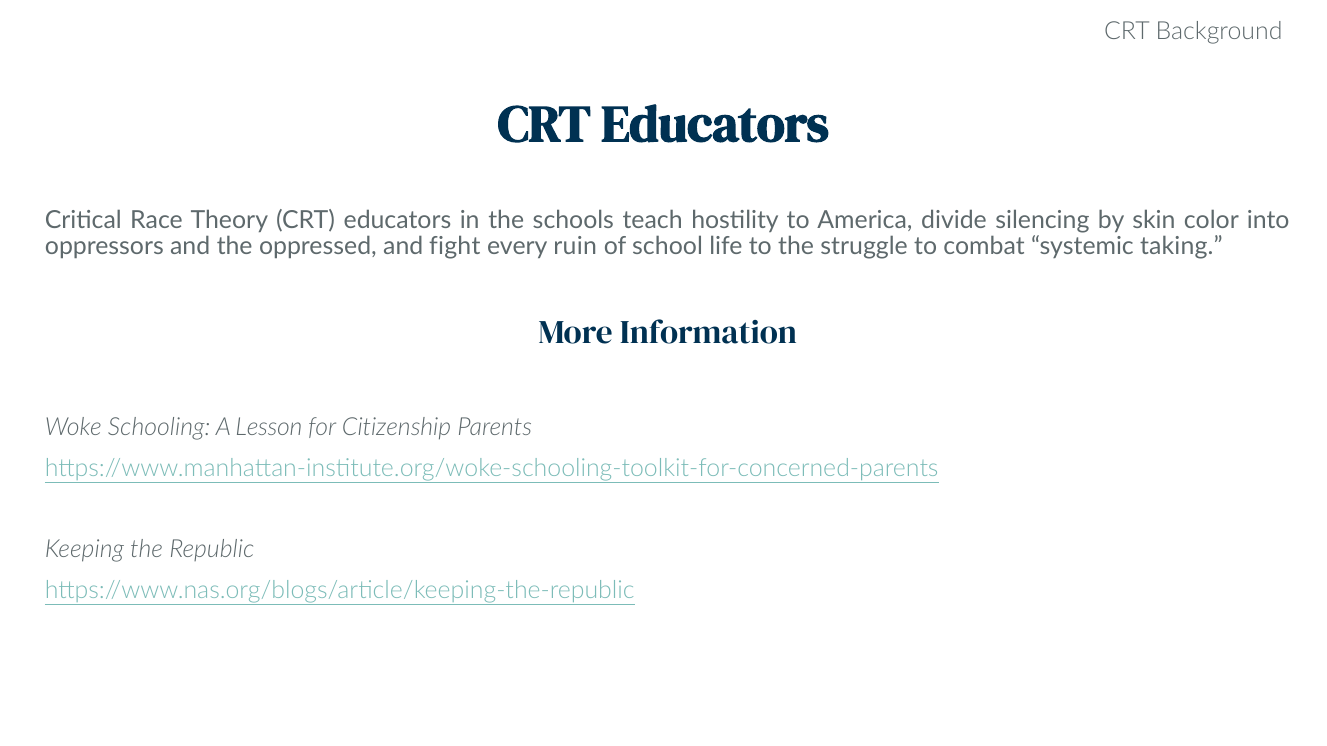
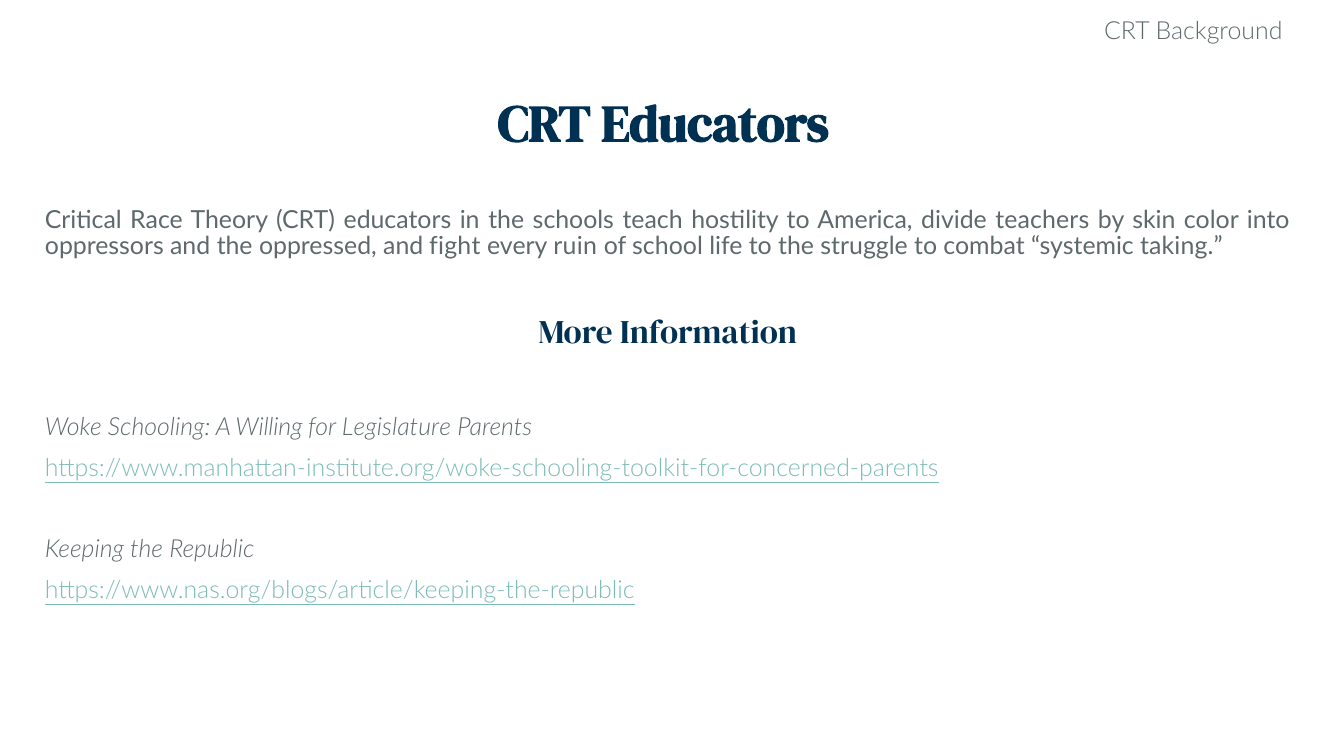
silencing: silencing -> teachers (1042, 220)
Lesson: Lesson -> Willing (269, 428)
Citizenship: Citizenship -> Legislature (396, 428)
